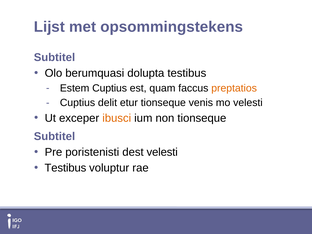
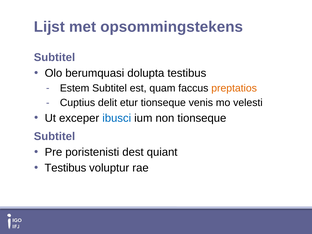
Estem Cuptius: Cuptius -> Subtitel (110, 88)
ibusci colour: orange -> blue (117, 118)
dest velesti: velesti -> quiant (162, 152)
